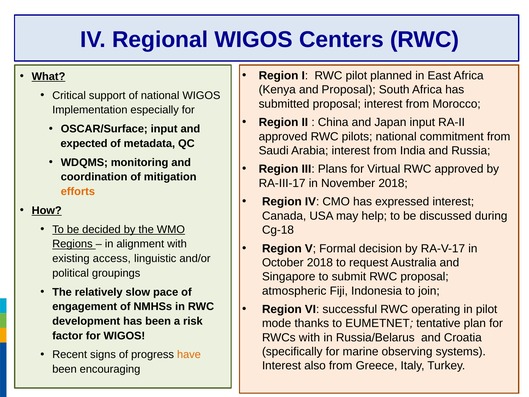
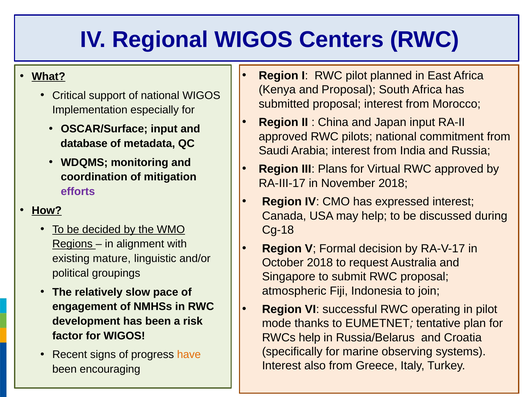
expected: expected -> database (84, 143)
efforts colour: orange -> purple (78, 191)
access: access -> mature (112, 258)
RWCs with: with -> help (310, 337)
